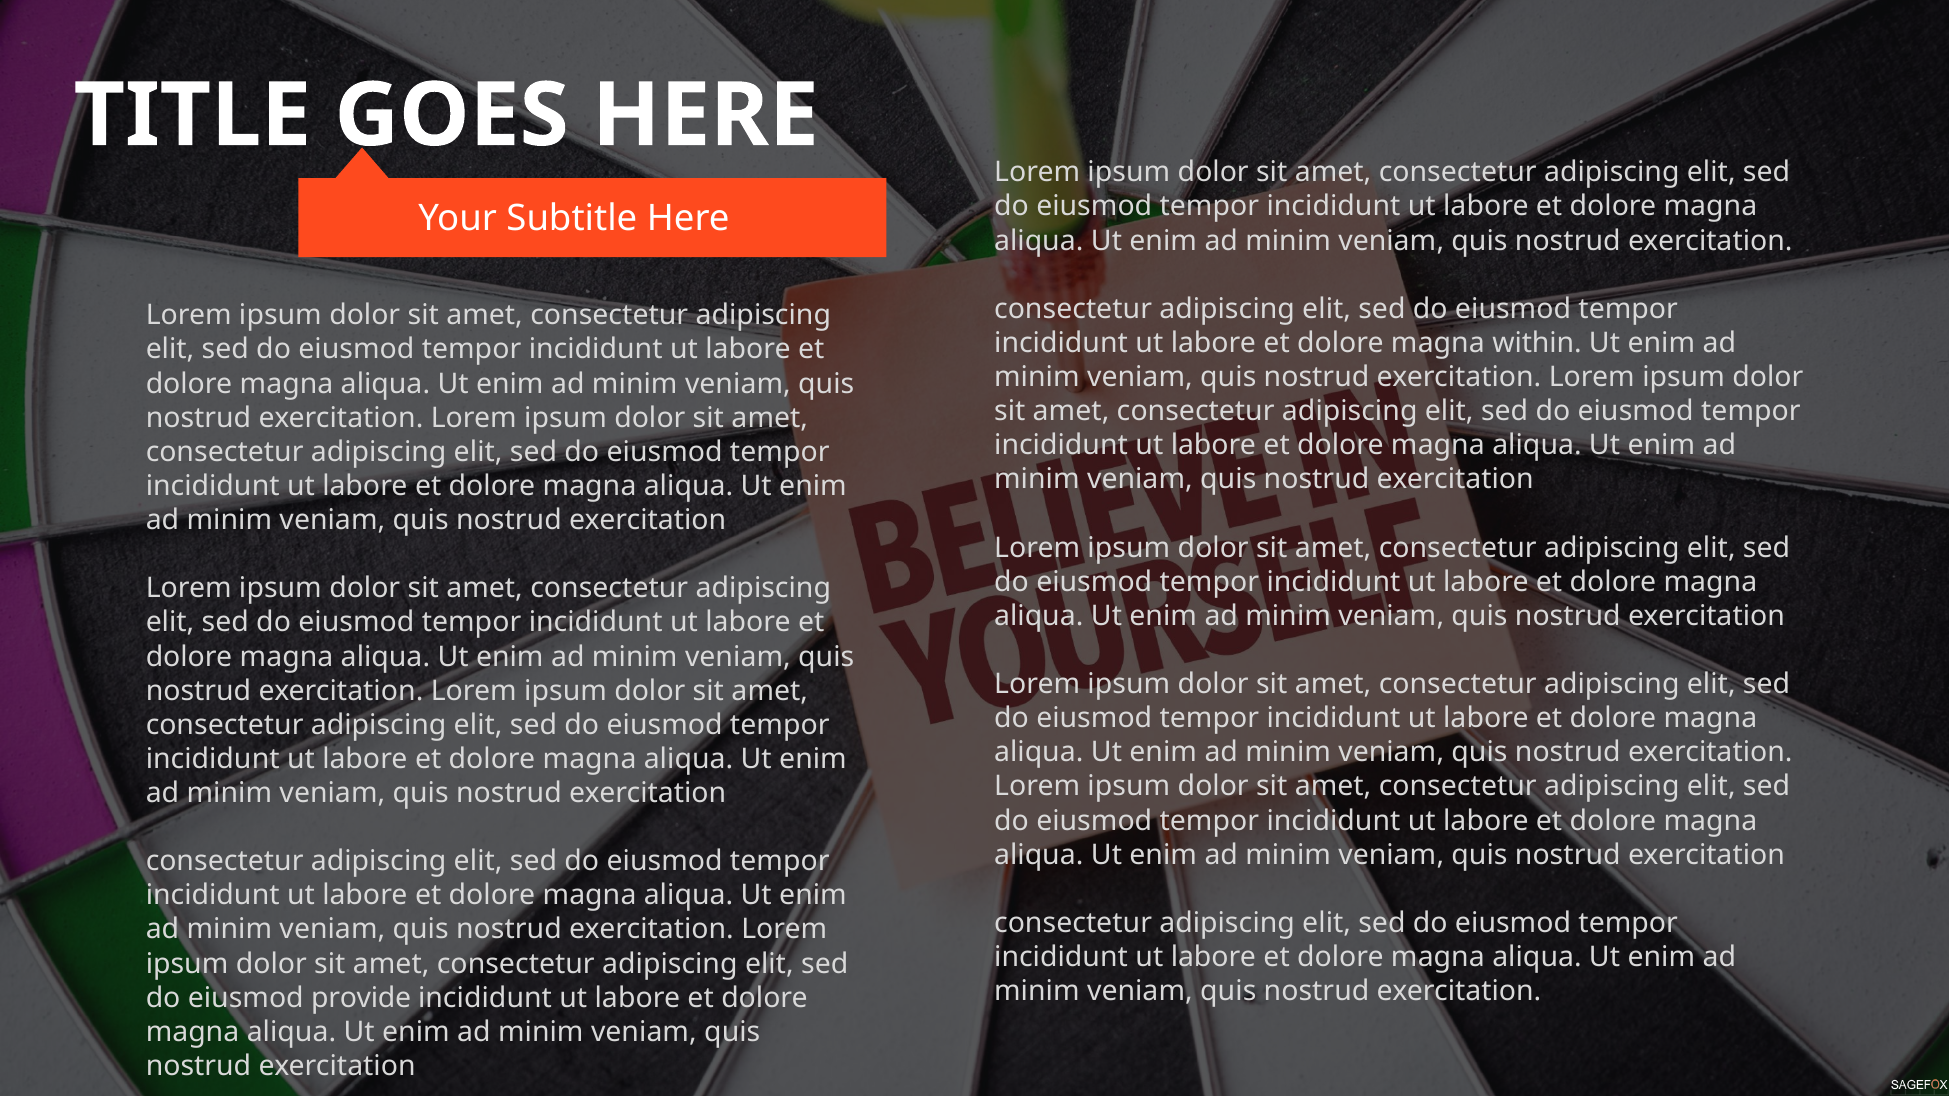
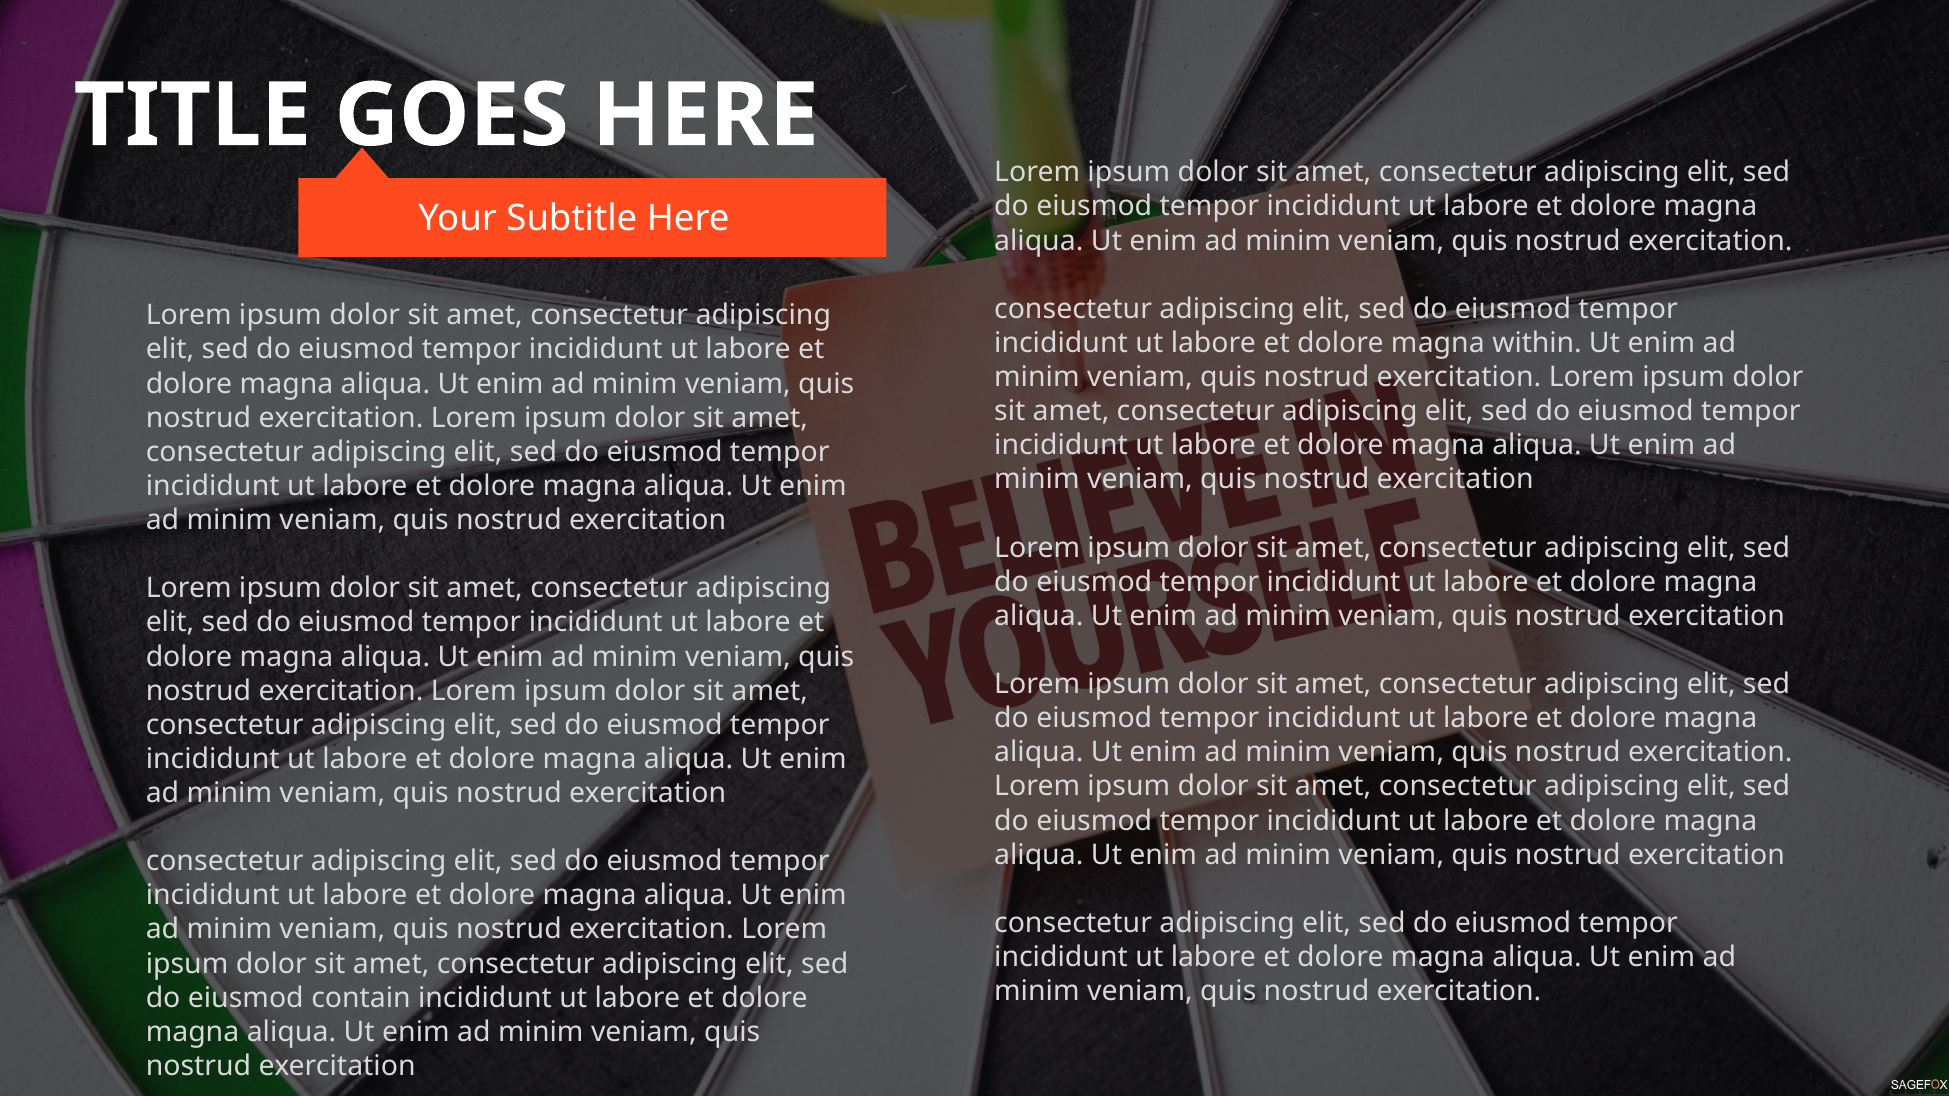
provide: provide -> contain (361, 998)
